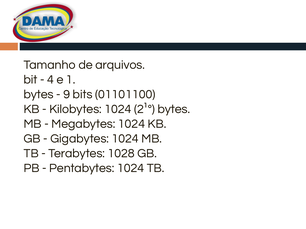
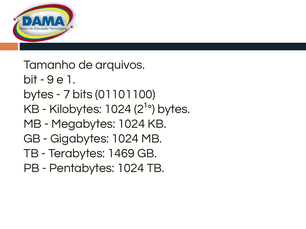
4: 4 -> 9 (50, 80)
9: 9 -> 7 (67, 94)
1028: 1028 -> 1469 (121, 154)
